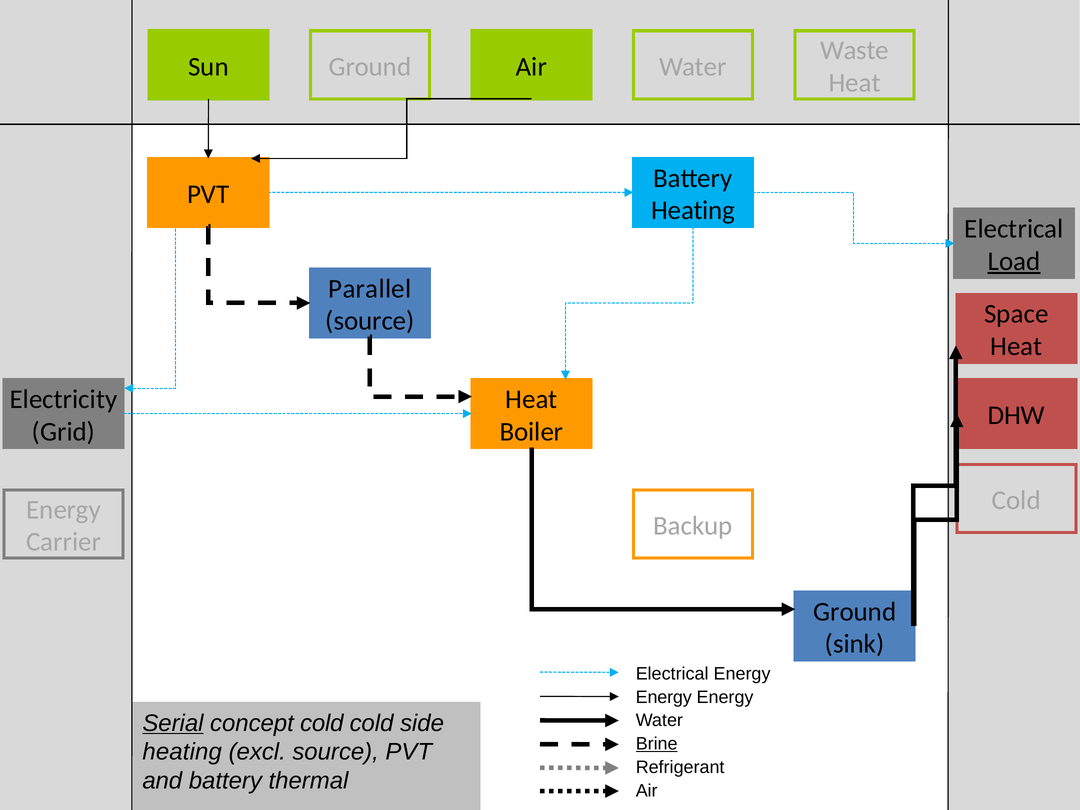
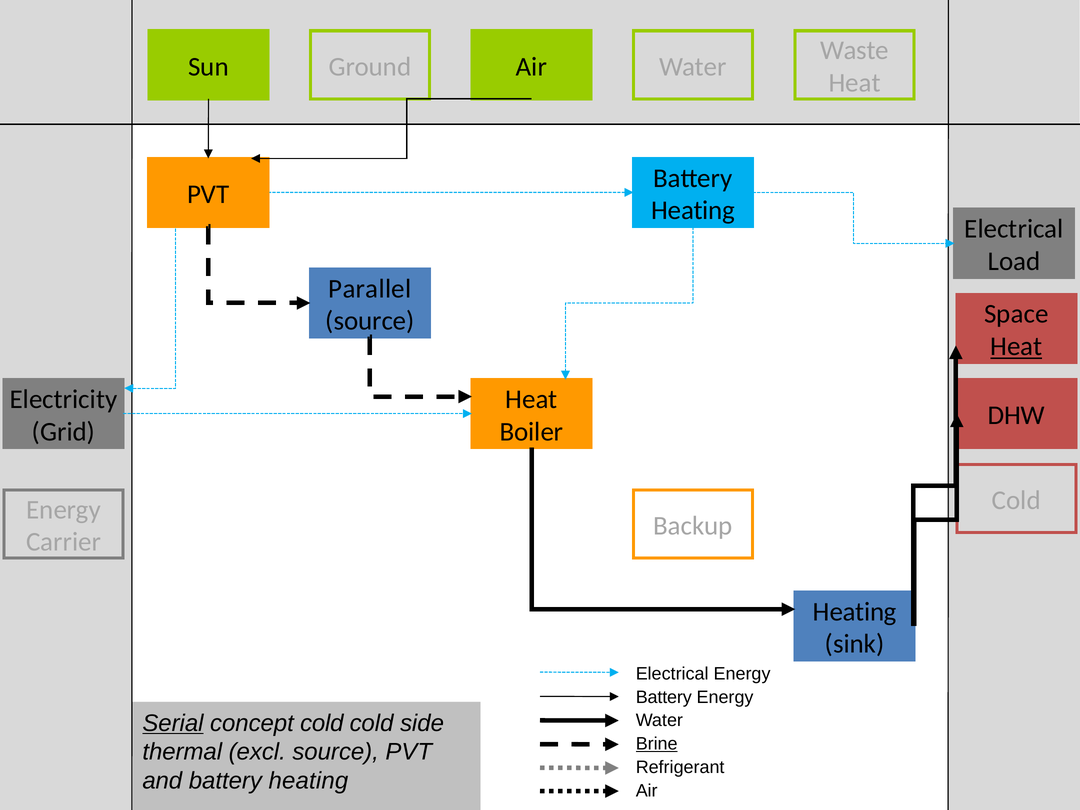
Load underline: present -> none (1014, 261)
Heat underline: none -> present (1016, 346)
Ground: Ground -> Heating (855, 612)
Energy: Energy -> Battery (664, 697)
heating: heating -> thermal (182, 752)
and battery thermal: thermal -> heating (308, 781)
